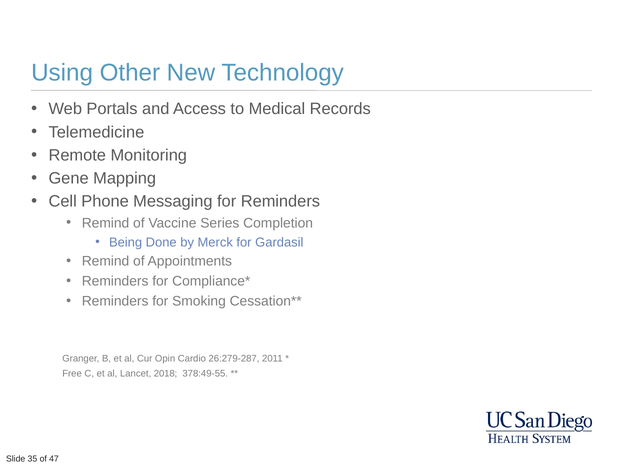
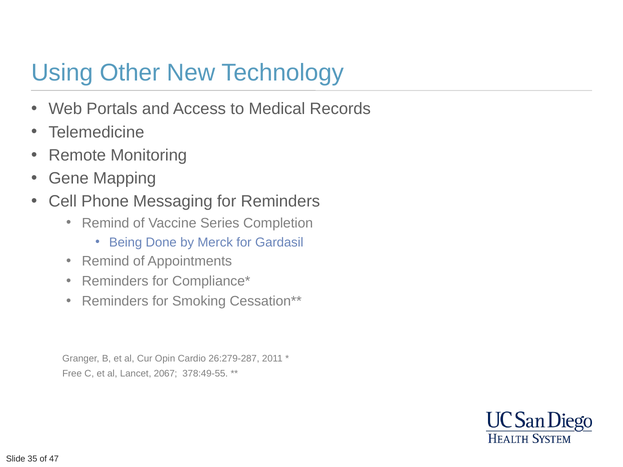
2018: 2018 -> 2067 (166, 374)
